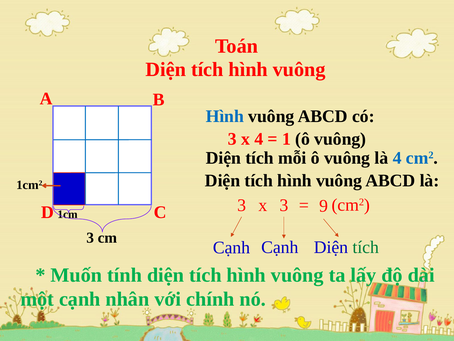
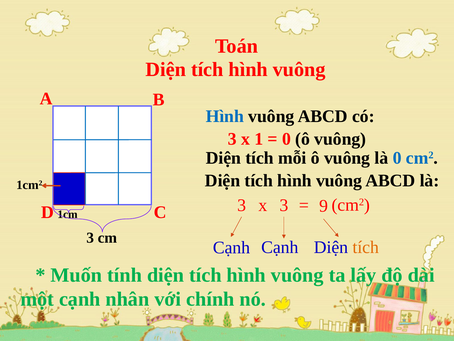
x 4: 4 -> 1 (259, 139)
1: 1 -> 0 (286, 139)
là 4: 4 -> 0 (397, 158)
tích colour: green -> orange (366, 247)
